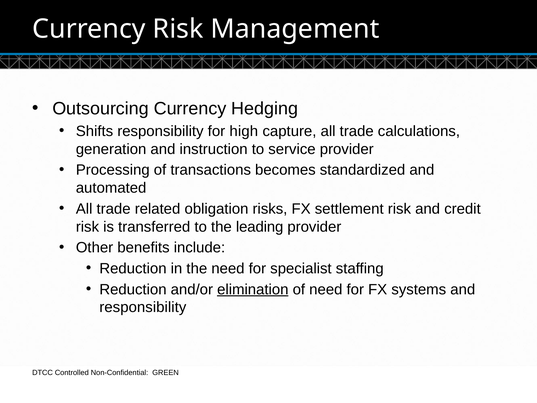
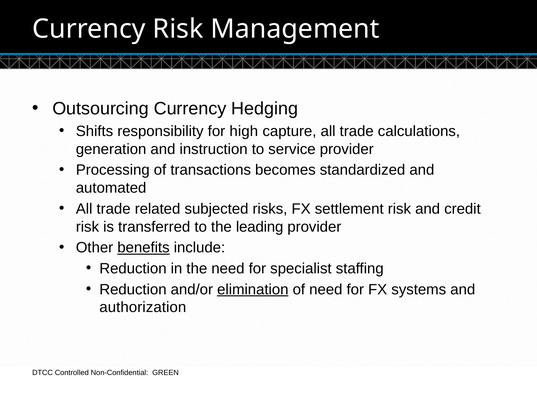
obligation: obligation -> subjected (216, 209)
benefits underline: none -> present (143, 248)
responsibility: responsibility -> authorization (143, 307)
